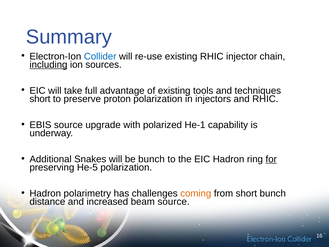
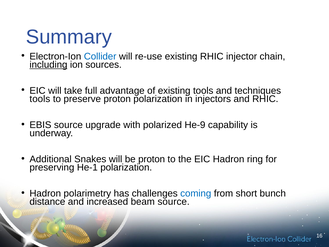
short: short -> tools (40, 99)
He-1: He-1 -> He-9 (195, 125)
be bunch: bunch -> proton (152, 159)
for underline: present -> none (271, 159)
He-5: He-5 -> He-1 (87, 167)
coming colour: orange -> blue (196, 193)
